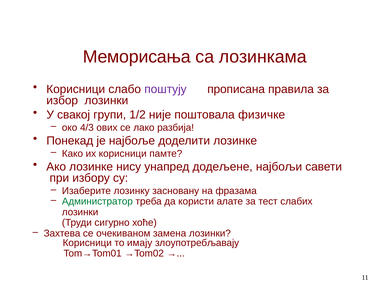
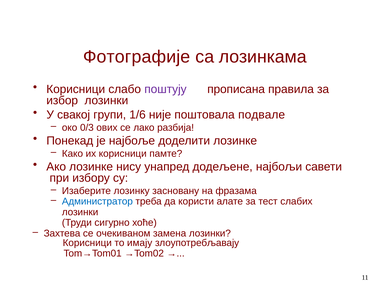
Меморисања: Меморисања -> Фотографије (137, 57)
1/2: 1/2 -> 1/6 (138, 115)
физичке: физичке -> подвале (262, 115)
4/3: 4/3 -> 0/3 (87, 128)
Администратор colour: green -> blue (97, 202)
